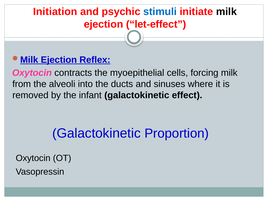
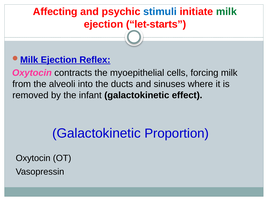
Initiation: Initiation -> Affecting (55, 12)
milk colour: black -> green (226, 12)
let-effect: let-effect -> let-starts (156, 24)
